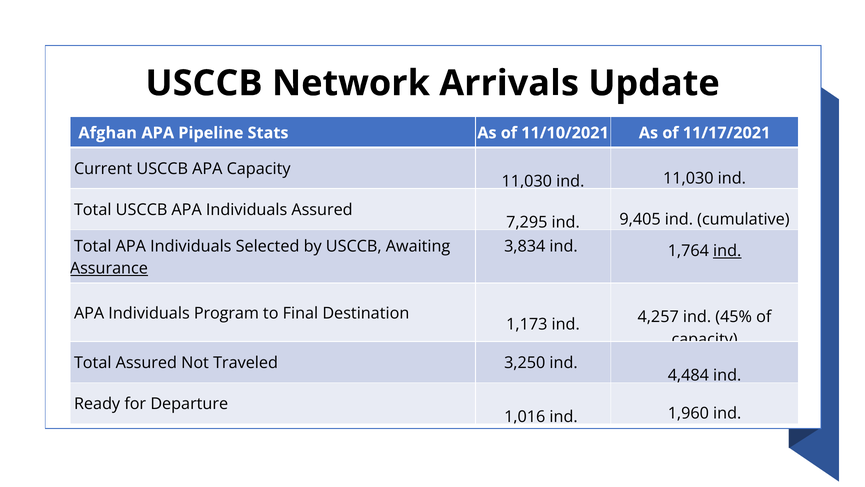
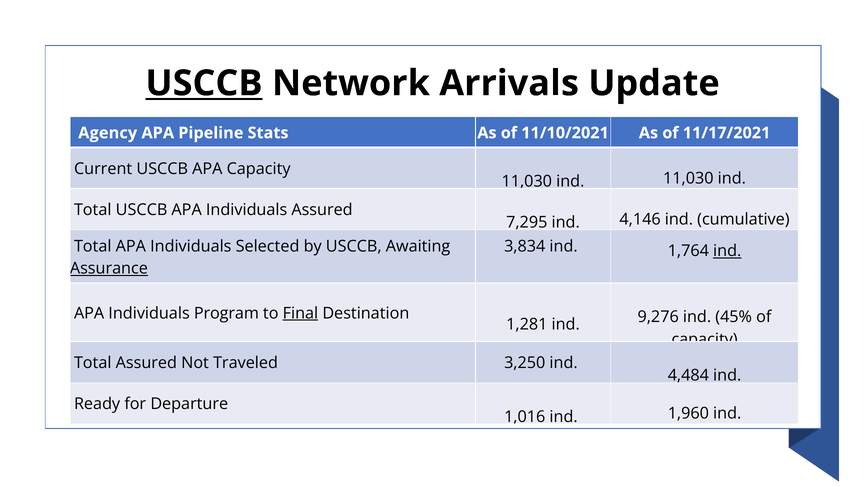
USCCB underline: none -> present (204, 83)
Afghan: Afghan -> Agency (108, 133)
9,405: 9,405 -> 4,146 (640, 219)
Final underline: none -> present (300, 313)
1,173: 1,173 -> 1,281 (527, 324)
4,257: 4,257 -> 9,276 (658, 317)
